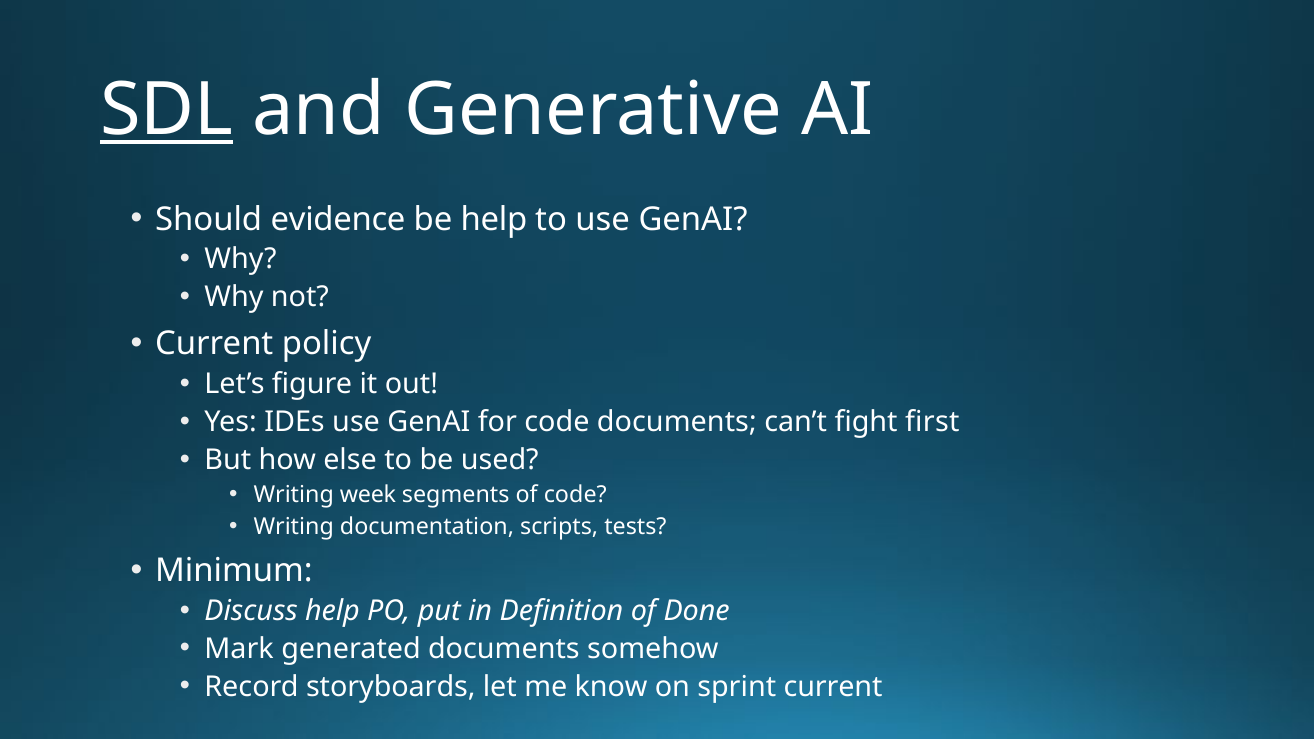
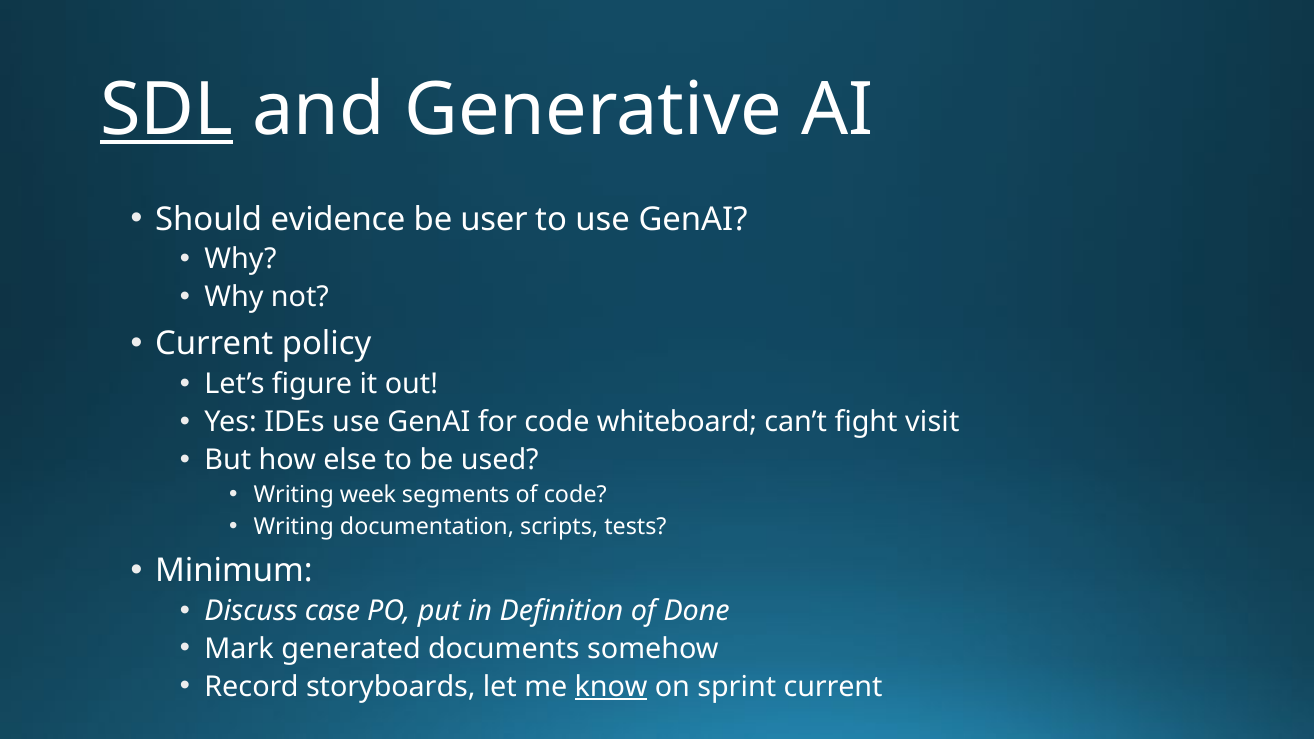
be help: help -> user (494, 219)
code documents: documents -> whiteboard (677, 422)
first: first -> visit (932, 422)
Discuss help: help -> case (333, 611)
know underline: none -> present (611, 687)
